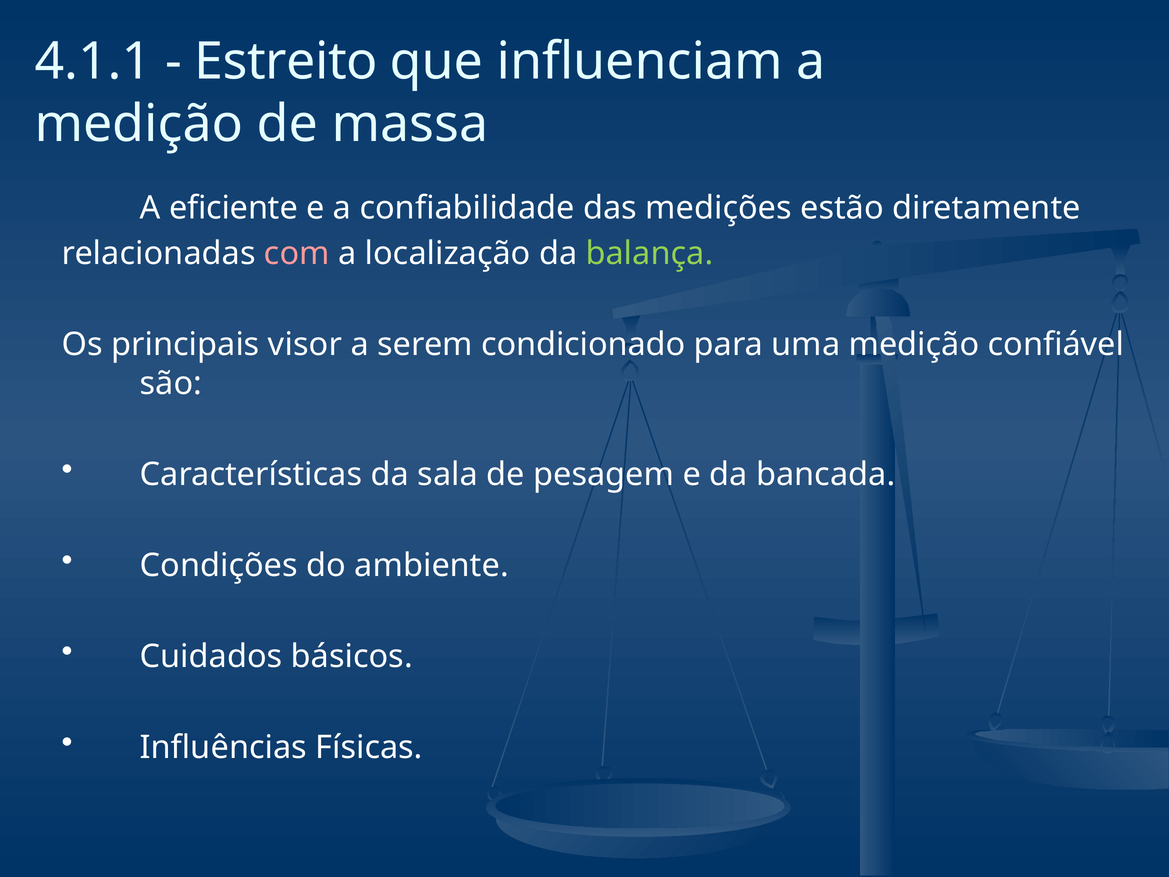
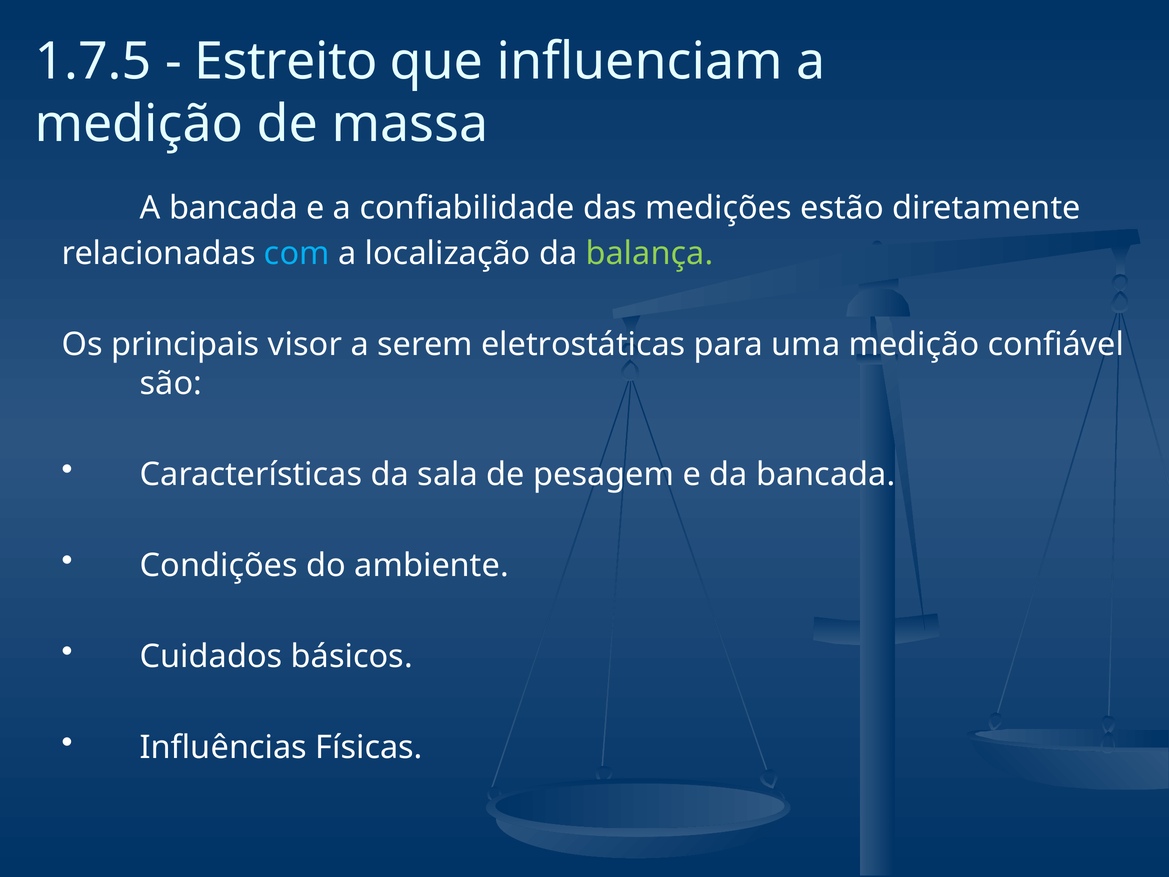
4.1.1: 4.1.1 -> 1.7.5 (93, 62)
A eficiente: eficiente -> bancada (234, 208)
com colour: pink -> light blue (297, 254)
condicionado: condicionado -> eletrostáticas (583, 345)
